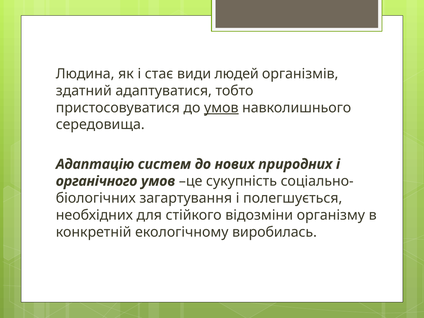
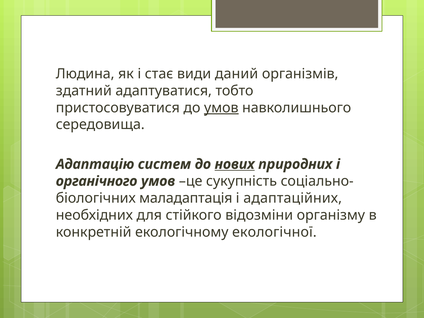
людей: людей -> даний (237, 74)
нових underline: none -> present (235, 164)
загартування: загартування -> маладаптація (186, 198)
полегшується: полегшується -> адаптаційних (293, 198)
виробилась: виробилась -> екологічної (274, 232)
